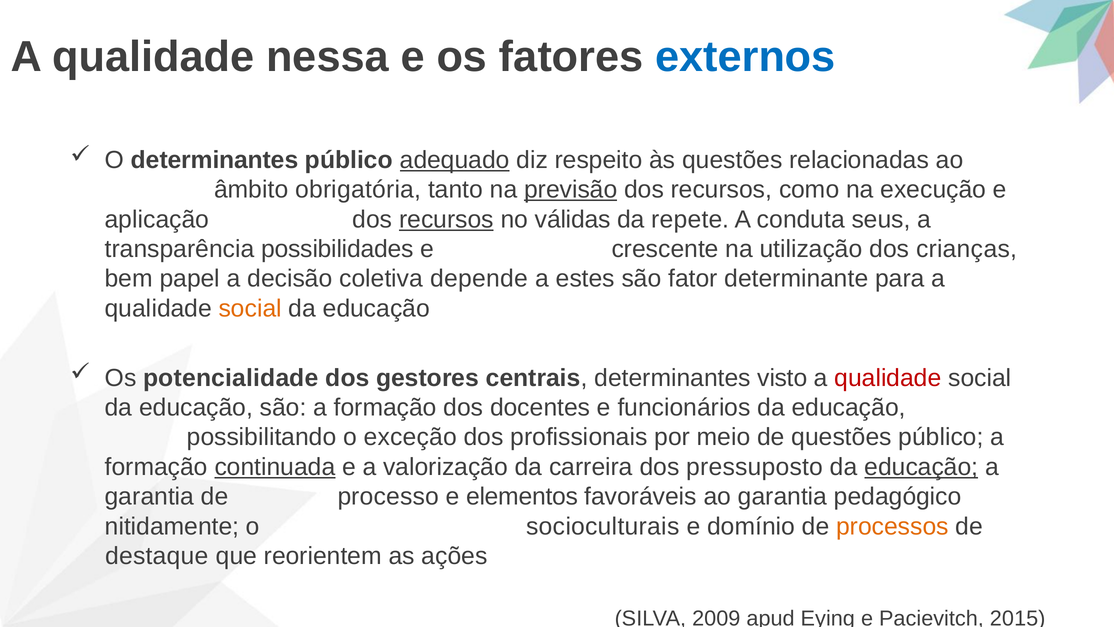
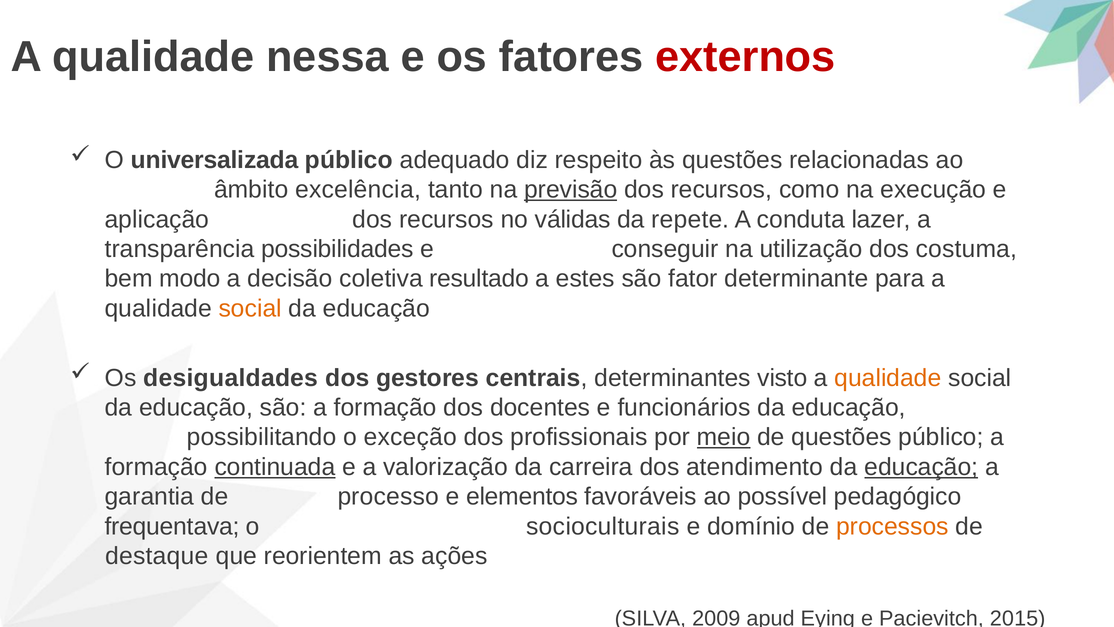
externos colour: blue -> red (745, 57)
O determinantes: determinantes -> universalizada (215, 160)
adequado underline: present -> none (455, 160)
obrigatória: obrigatória -> excelência (358, 190)
recursos underline: present -> none (446, 219)
seus: seus -> lazer (881, 219)
crescente: crescente -> conseguir (665, 249)
crianças: crianças -> costuma (967, 249)
papel: papel -> modo (190, 279)
depende: depende -> resultado (479, 279)
potencialidade: potencialidade -> desigualdades (231, 378)
qualidade colour: red -> orange (888, 378)
meio underline: none -> present (724, 437)
pressuposto: pressuposto -> atendimento (755, 467)
ao garantia: garantia -> possível (783, 496)
nitidamente: nitidamente -> frequentava (172, 526)
